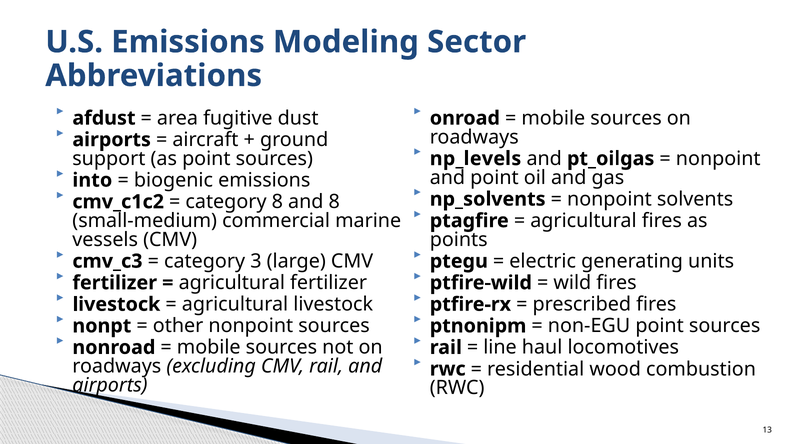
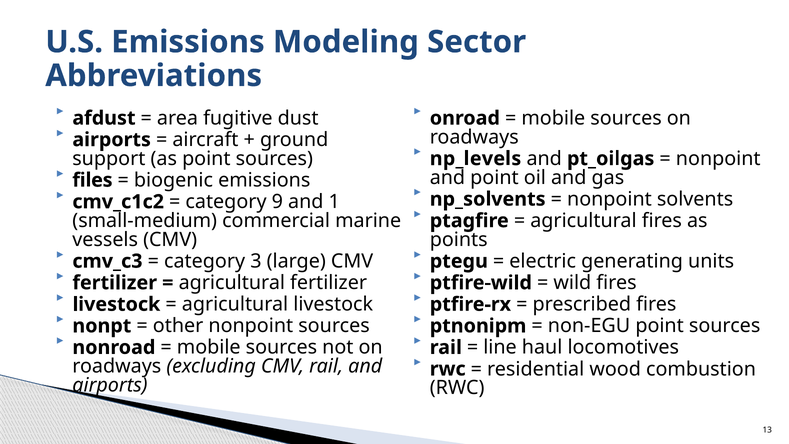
into: into -> files (92, 180)
category 8: 8 -> 9 (277, 202)
and 8: 8 -> 1 (334, 202)
